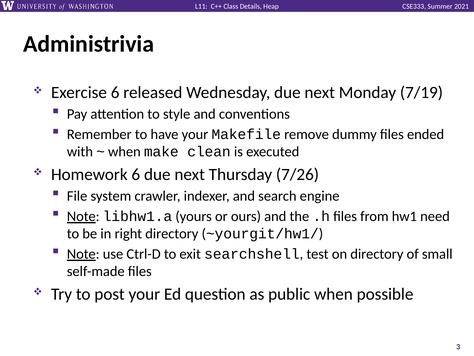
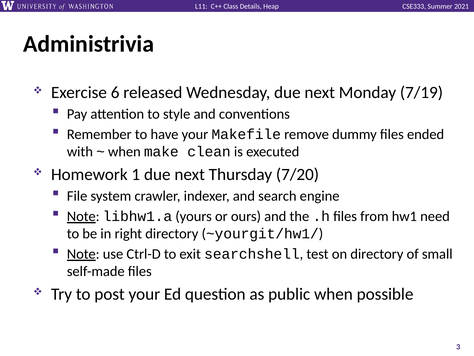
Homework 6: 6 -> 1 (136, 174)
7/26: 7/26 -> 7/20 (297, 174)
